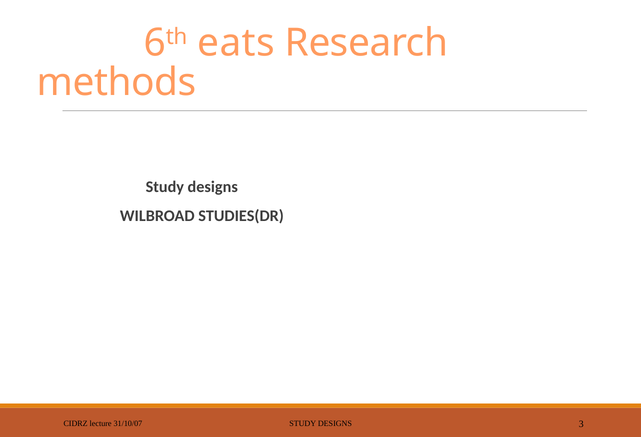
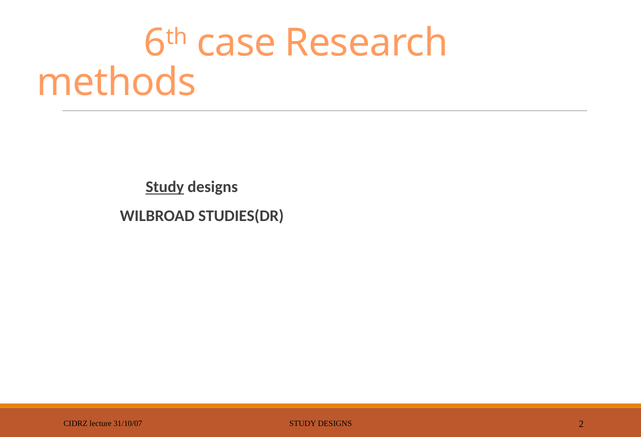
eats: eats -> case (236, 43)
Study underline: none -> present (165, 187)
3: 3 -> 2 (581, 424)
